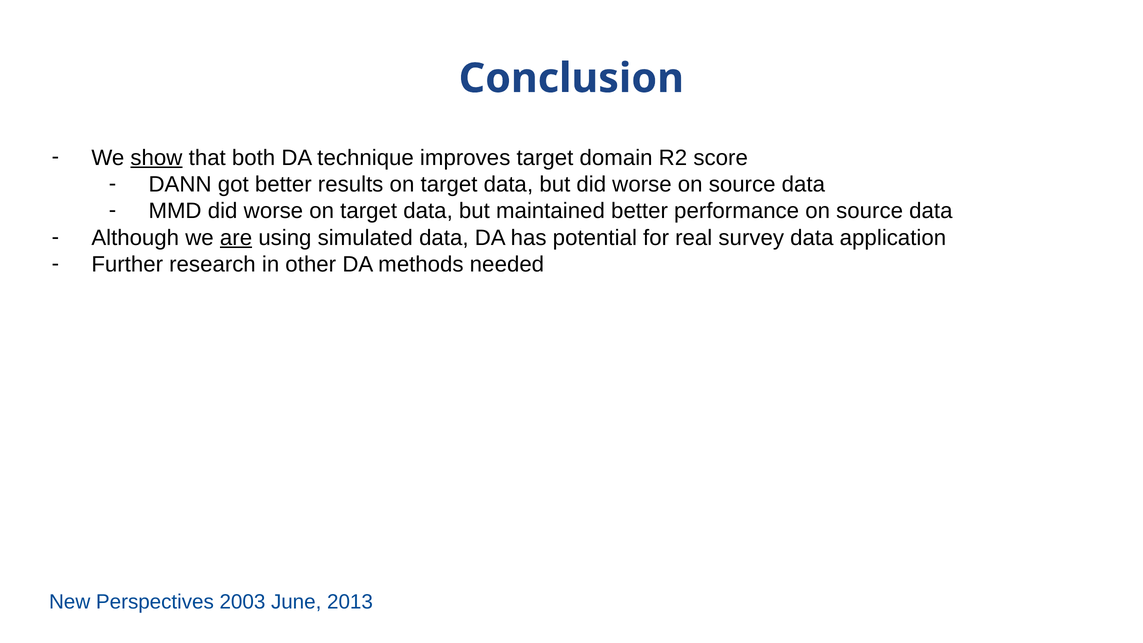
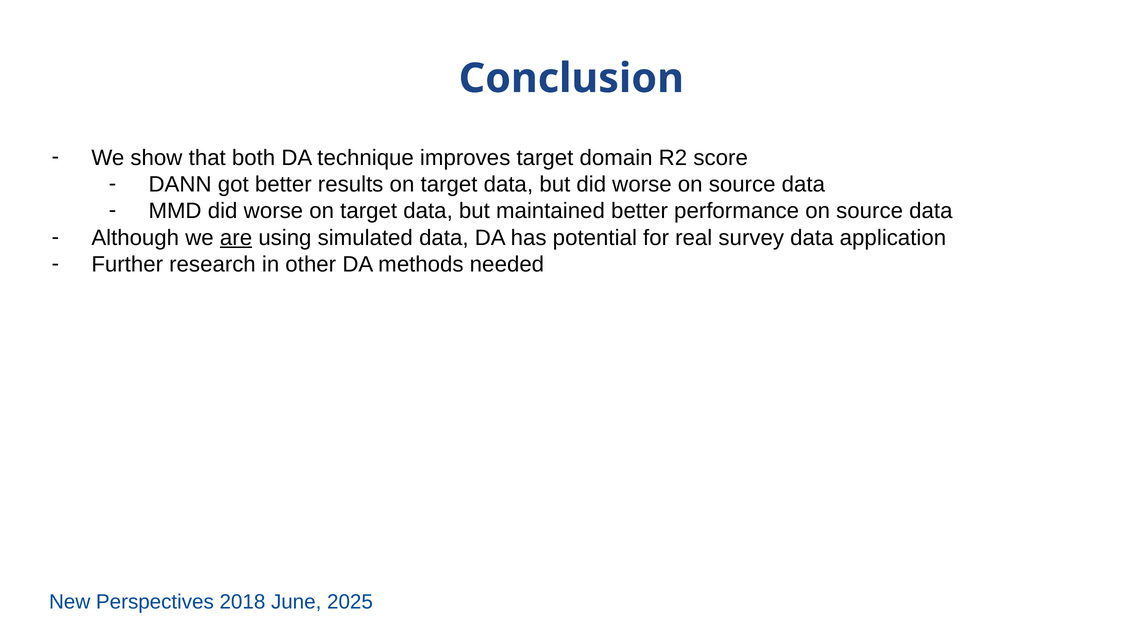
show underline: present -> none (156, 158)
2003: 2003 -> 2018 (242, 602)
2013: 2013 -> 2025 (350, 602)
